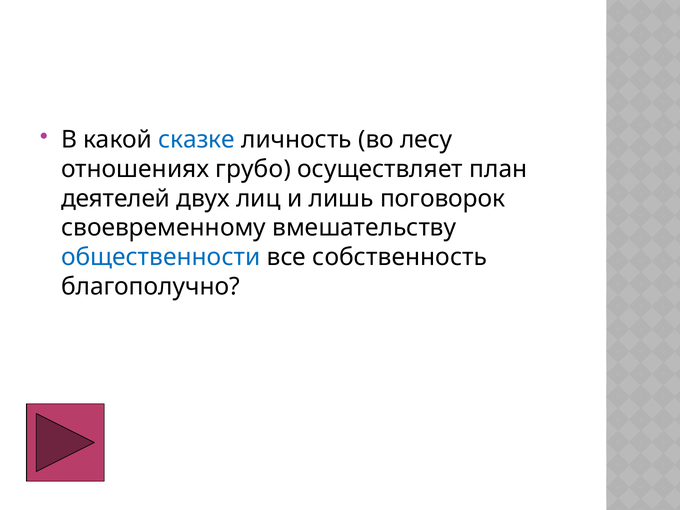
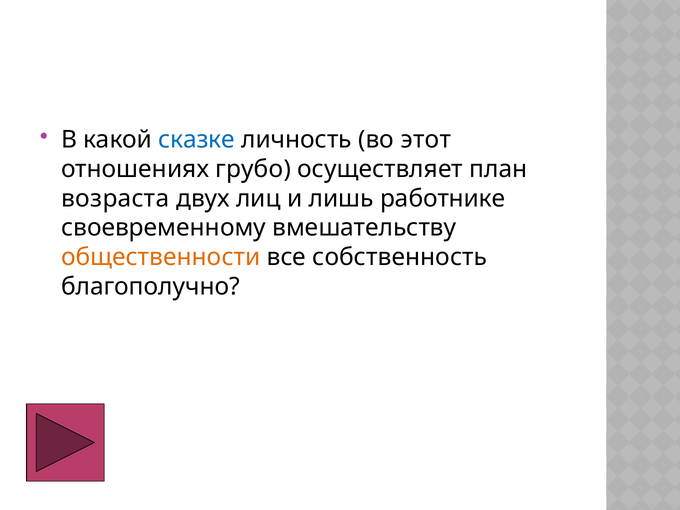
лесу: лесу -> этот (426, 140)
деятелей: деятелей -> возраста (115, 198)
поговорок: поговорок -> работнике (443, 198)
общественности colour: blue -> orange (161, 257)
